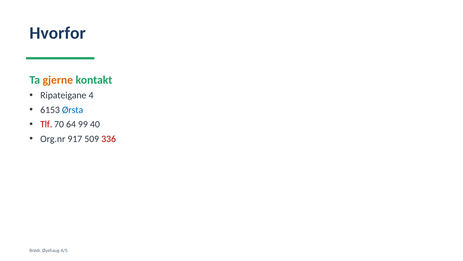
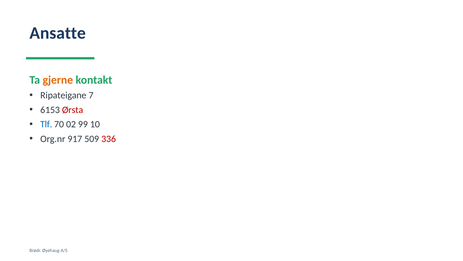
Hvorfor: Hvorfor -> Ansatte (58, 33)
4: 4 -> 7 (91, 95)
Ørsta colour: blue -> red (73, 110)
Tlf colour: red -> blue (46, 124)
64: 64 -> 02 (71, 124)
40: 40 -> 10 (95, 124)
